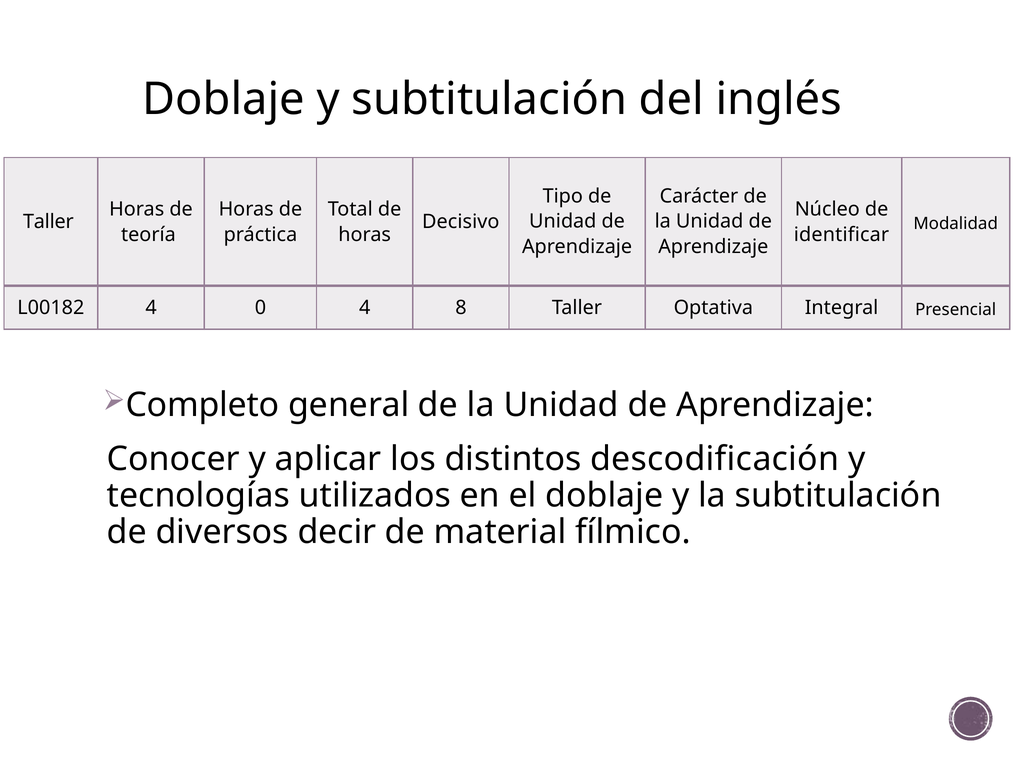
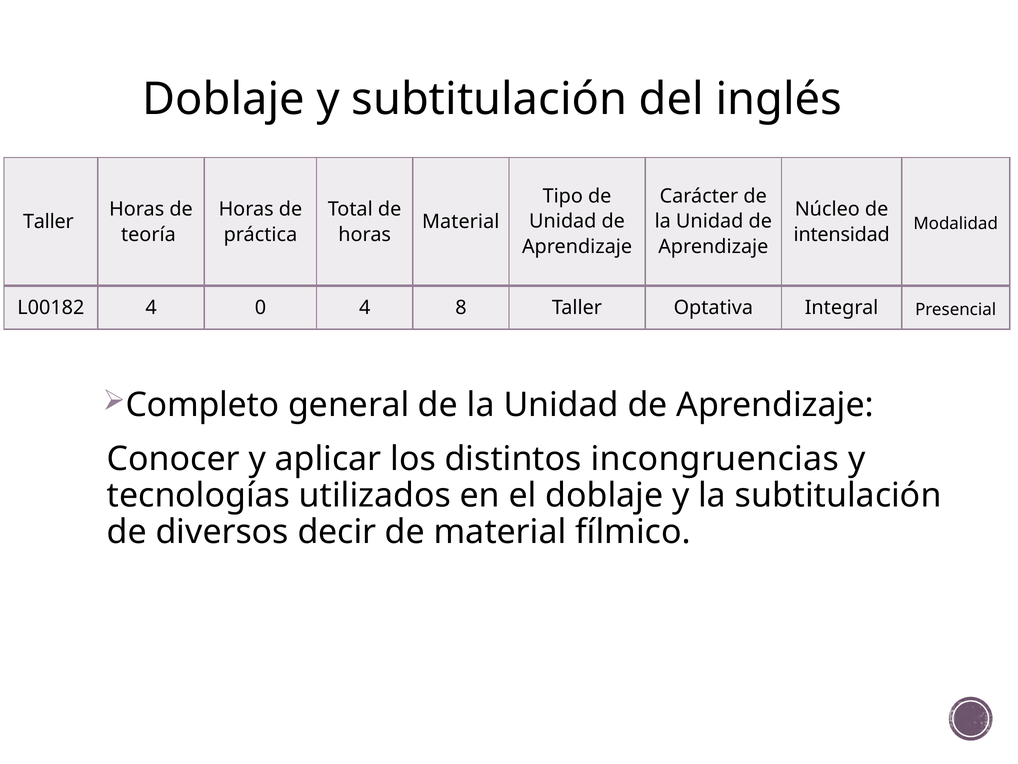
Decisivo: Decisivo -> Material (461, 222)
identificar: identificar -> intensidad (842, 235)
descodificación: descodificación -> incongruencias (715, 459)
